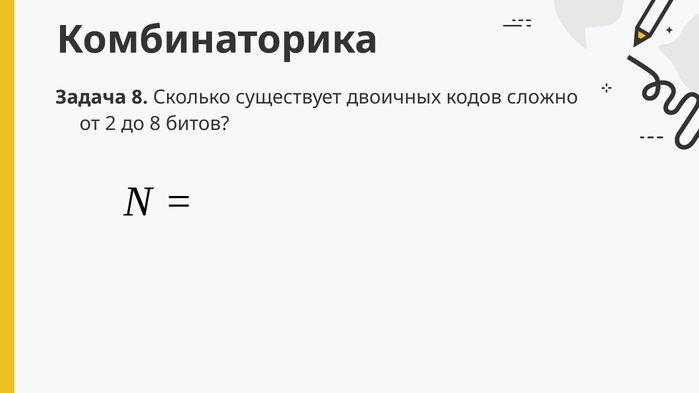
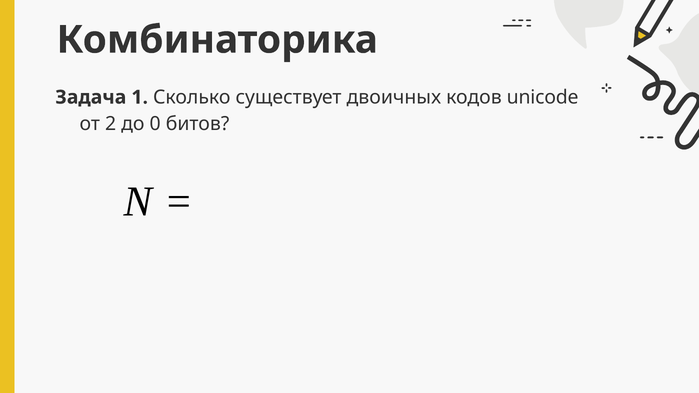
Задача 8: 8 -> 1 (140, 97)
сложно: сложно -> unicode (543, 97)
до 8: 8 -> 0 (155, 124)
